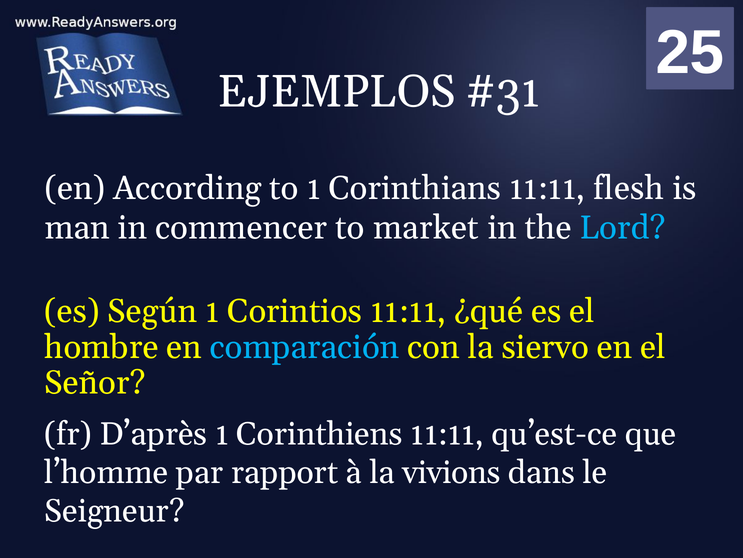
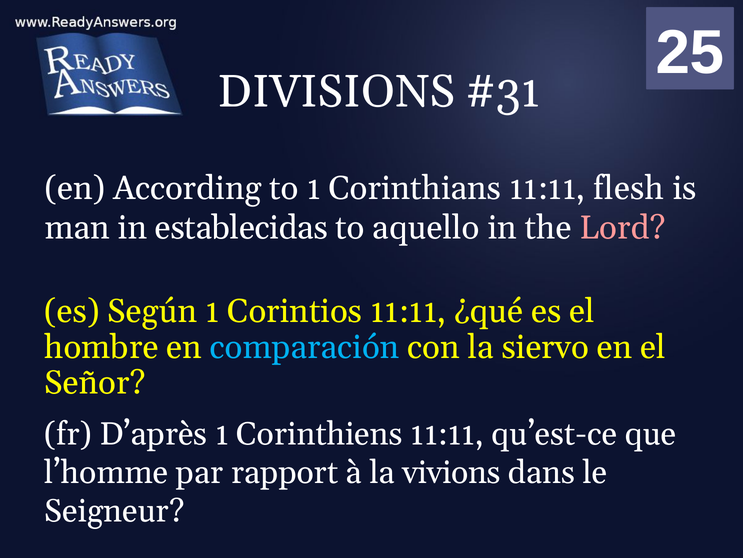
EJEMPLOS: EJEMPLOS -> DIVISIONS (337, 92)
commencer: commencer -> establecidas (241, 228)
market: market -> aquello (426, 228)
Lord colour: light blue -> pink (623, 228)
